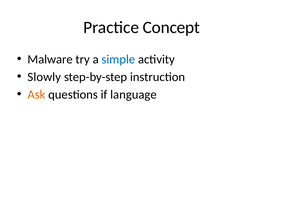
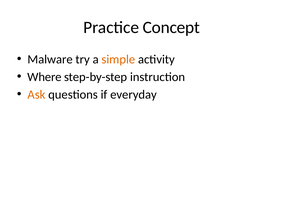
simple colour: blue -> orange (118, 59)
Slowly: Slowly -> Where (44, 77)
language: language -> everyday (134, 95)
